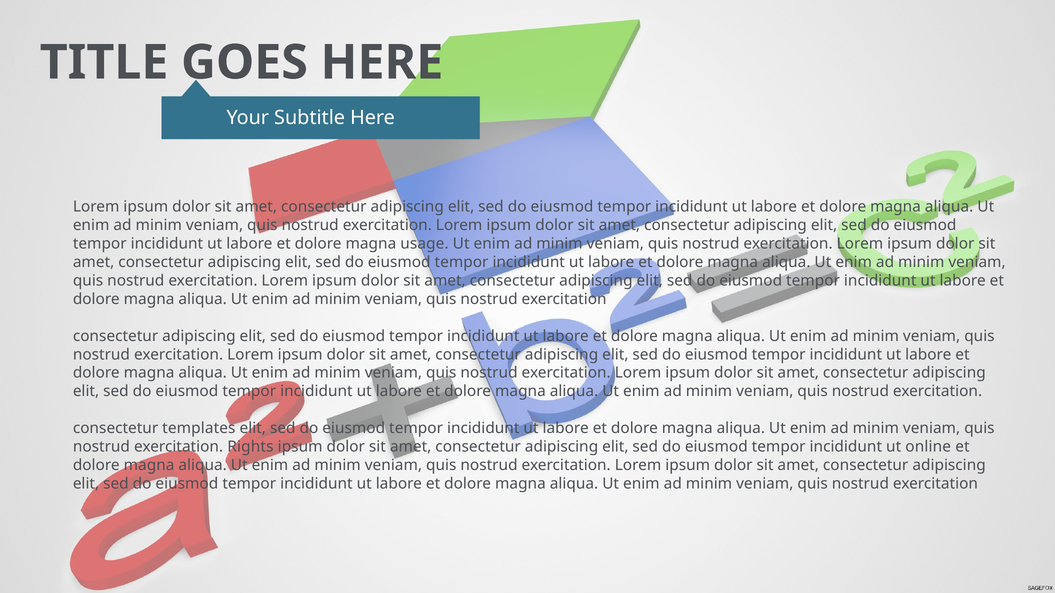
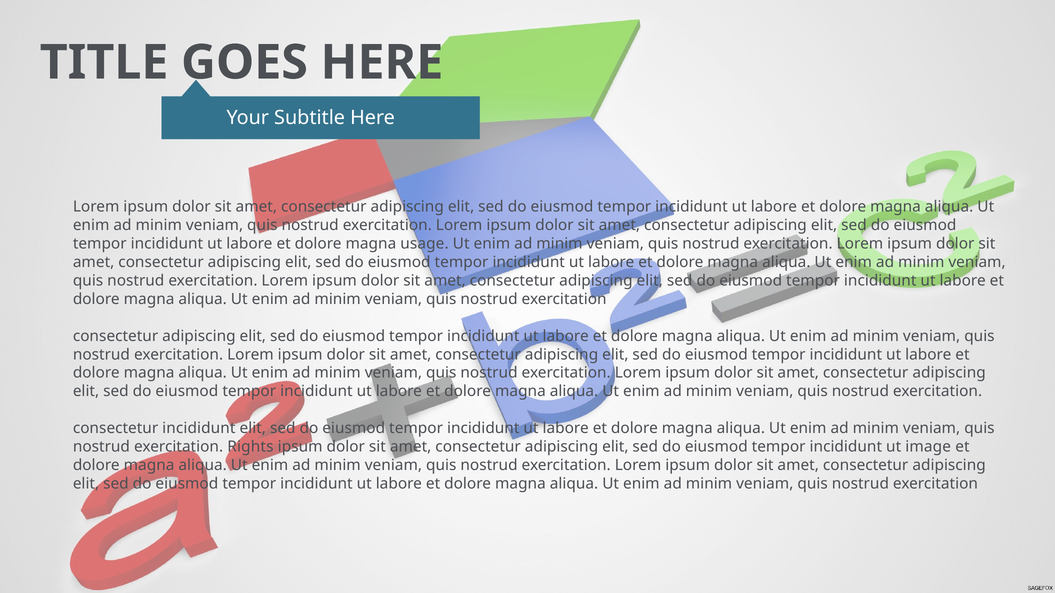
consectetur templates: templates -> incididunt (199, 429)
online: online -> image (928, 447)
